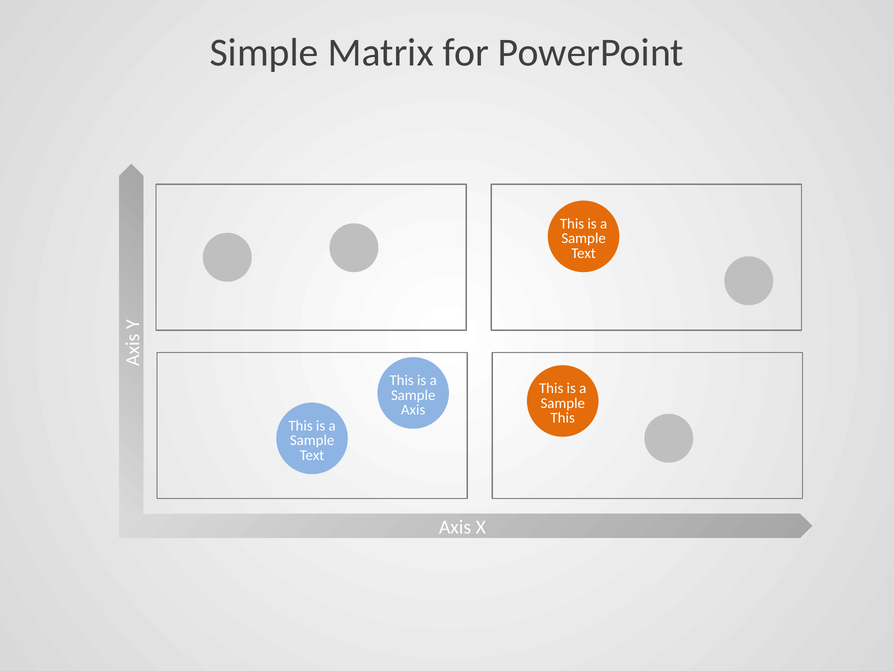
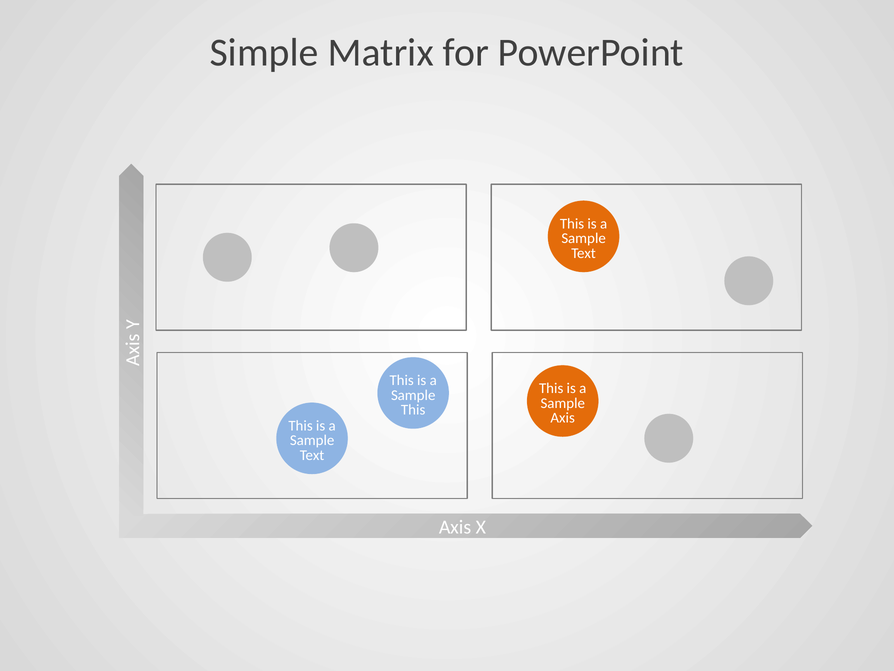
Axis: Axis -> This (413, 410)
This: This -> Axis (563, 418)
